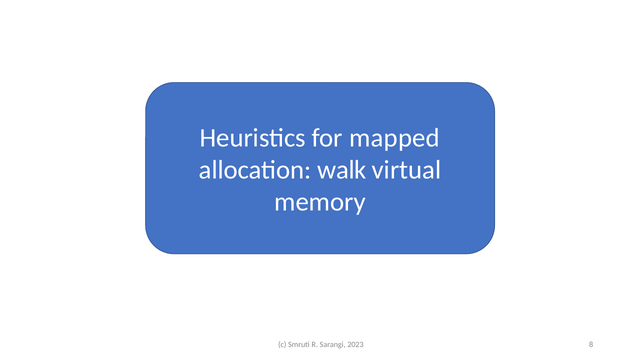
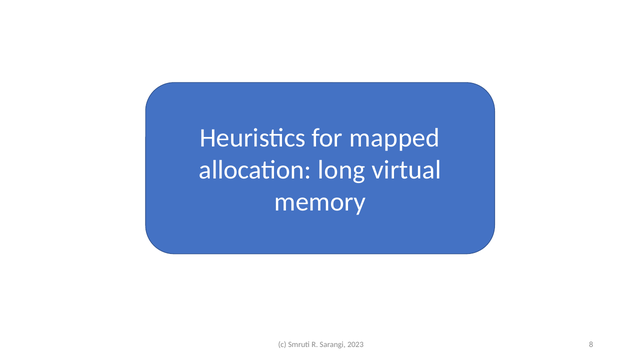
walk: walk -> long (342, 170)
